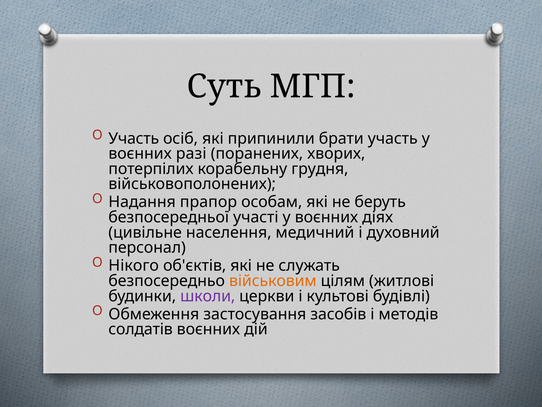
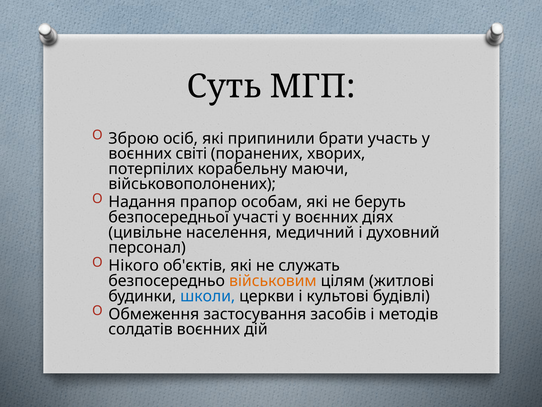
Участь: Участь -> Зброю (134, 138)
разі: разі -> світі (191, 153)
грудня: грудня -> маючи (320, 169)
школи colour: purple -> blue (208, 296)
